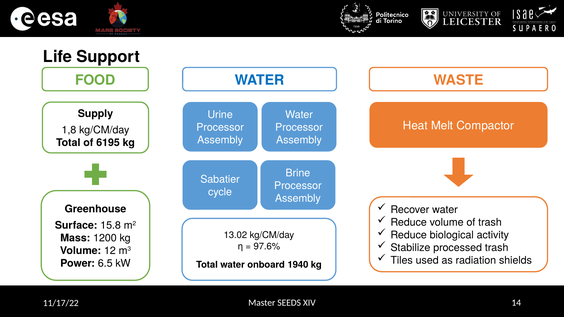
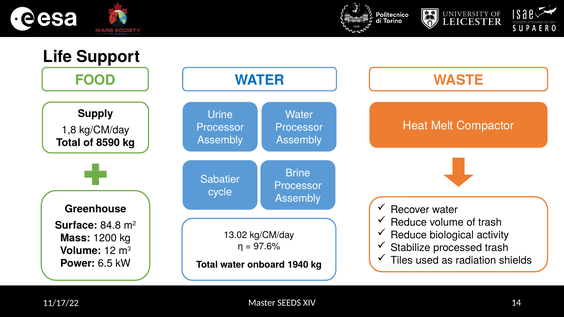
6195: 6195 -> 8590 (108, 143)
15.8: 15.8 -> 84.8 (111, 225)
